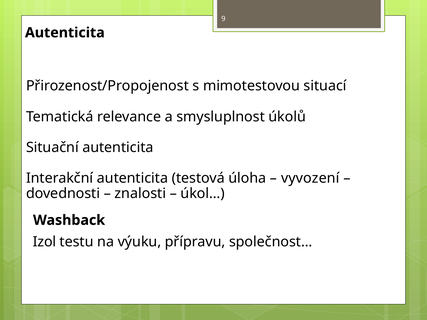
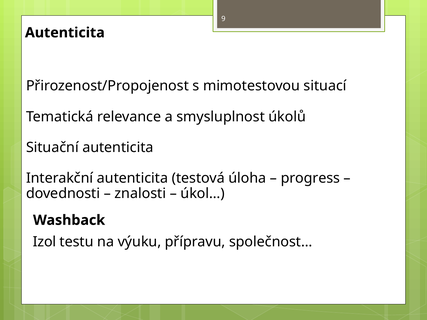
vyvození: vyvození -> progress (310, 178)
